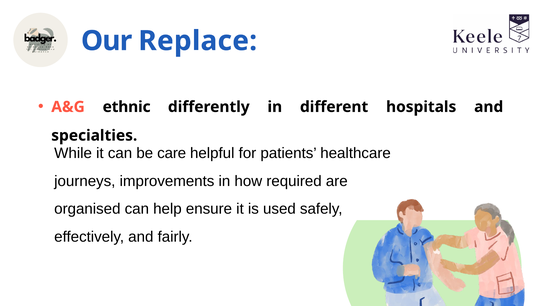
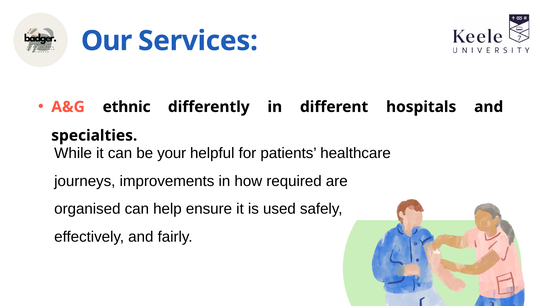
Replace: Replace -> Services (198, 41)
care: care -> your (172, 153)
